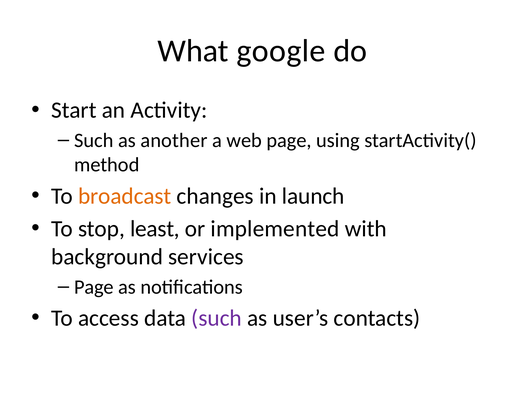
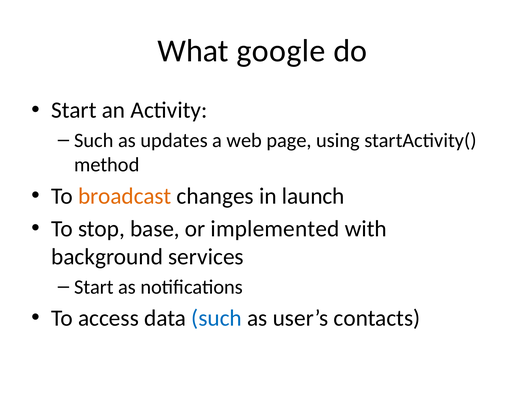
another: another -> updates (174, 140)
least: least -> base (155, 229)
Page: Page -> Start (94, 287)
such colour: purple -> blue (217, 318)
